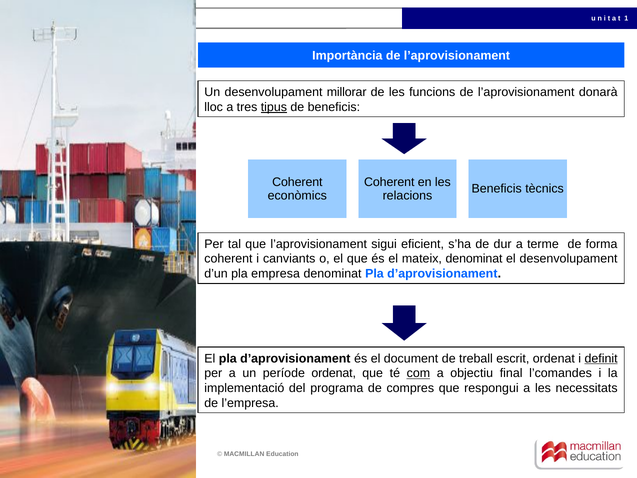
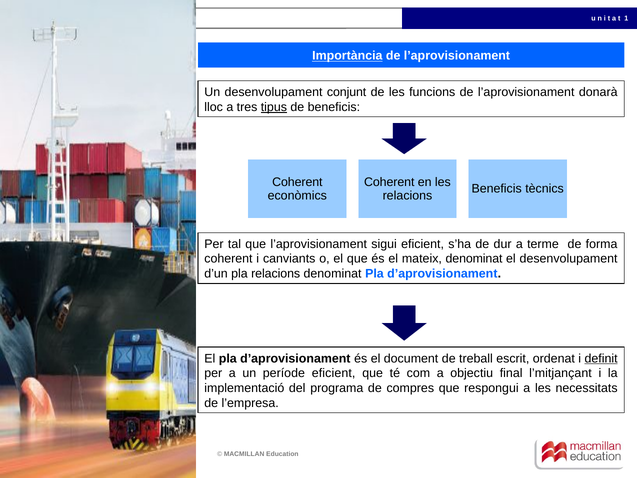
Importància underline: none -> present (347, 56)
millorar: millorar -> conjunt (347, 92)
pla empresa: empresa -> relacions (276, 274)
període ordenat: ordenat -> eficient (334, 373)
com underline: present -> none (418, 373)
l’comandes: l’comandes -> l’mitjançant (560, 373)
